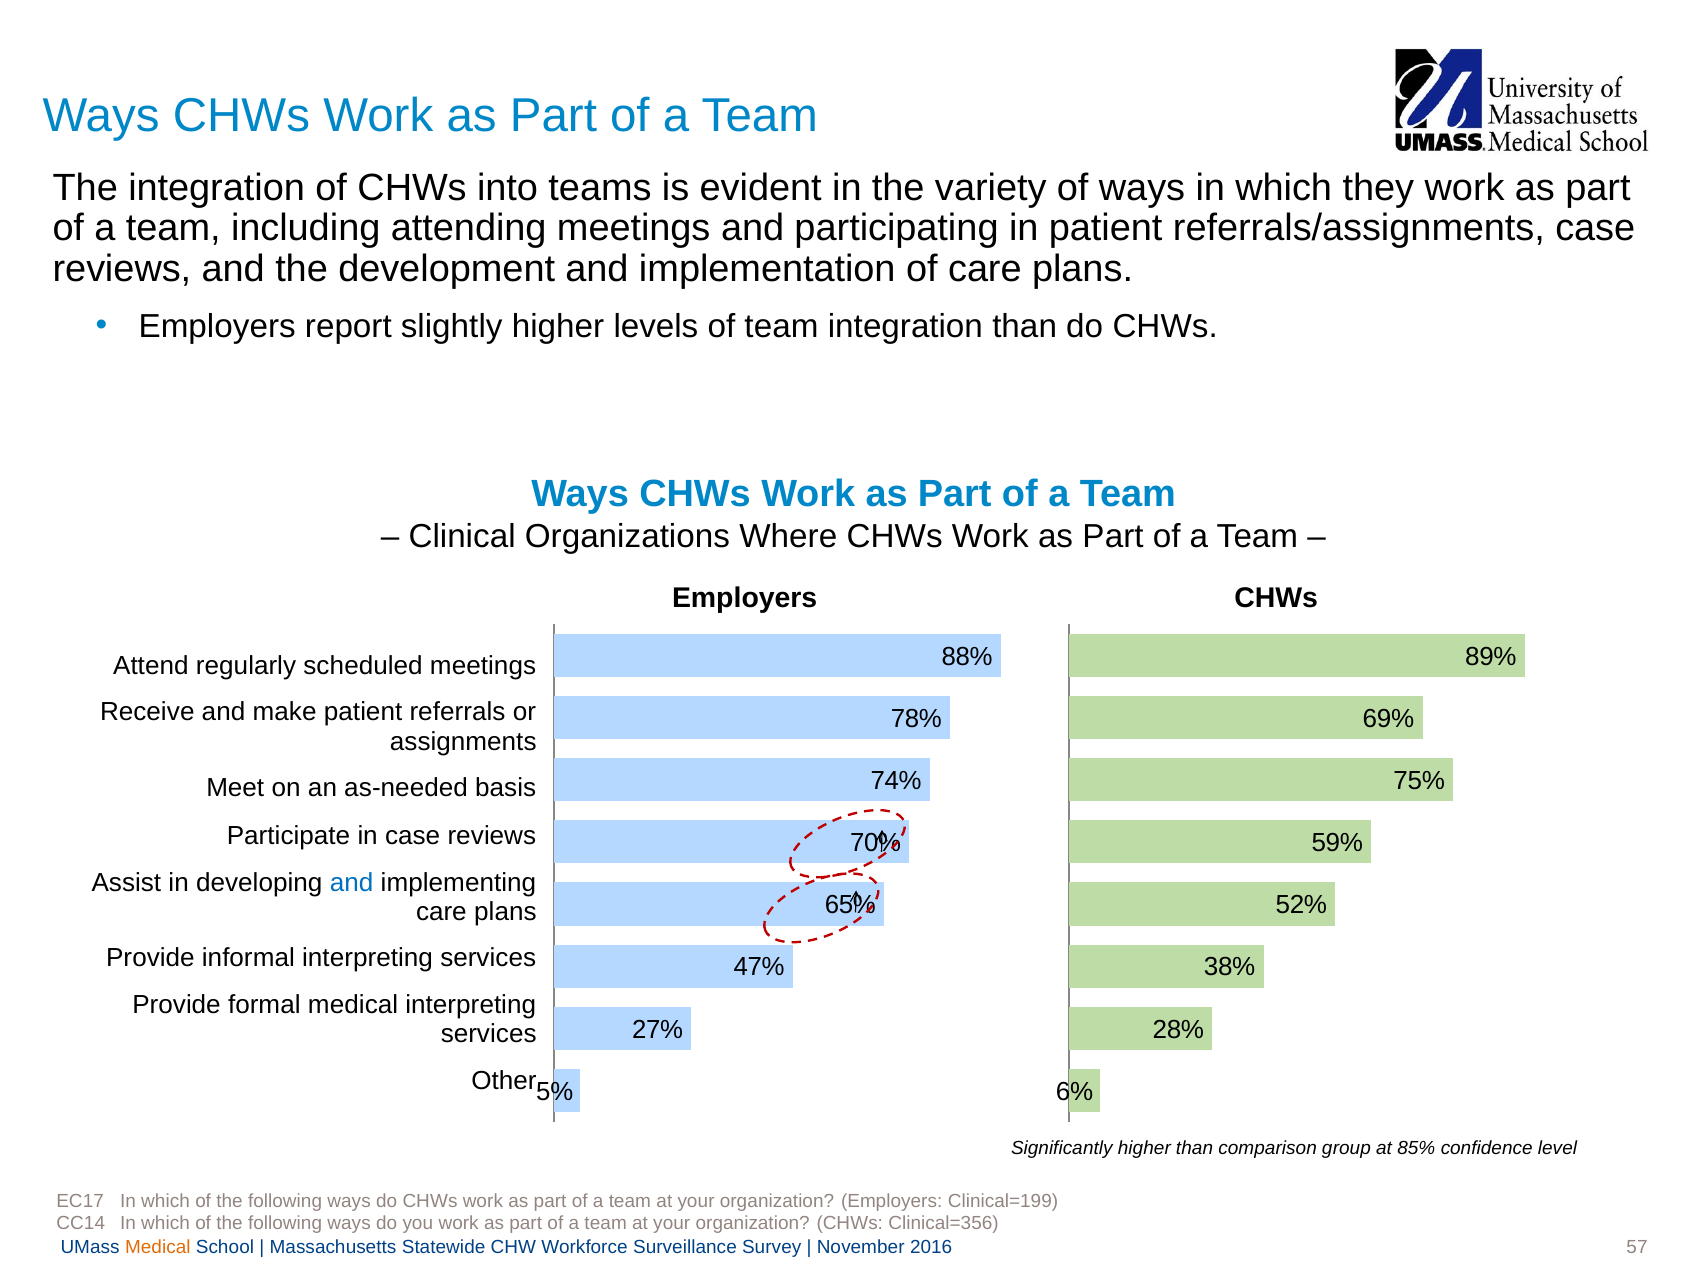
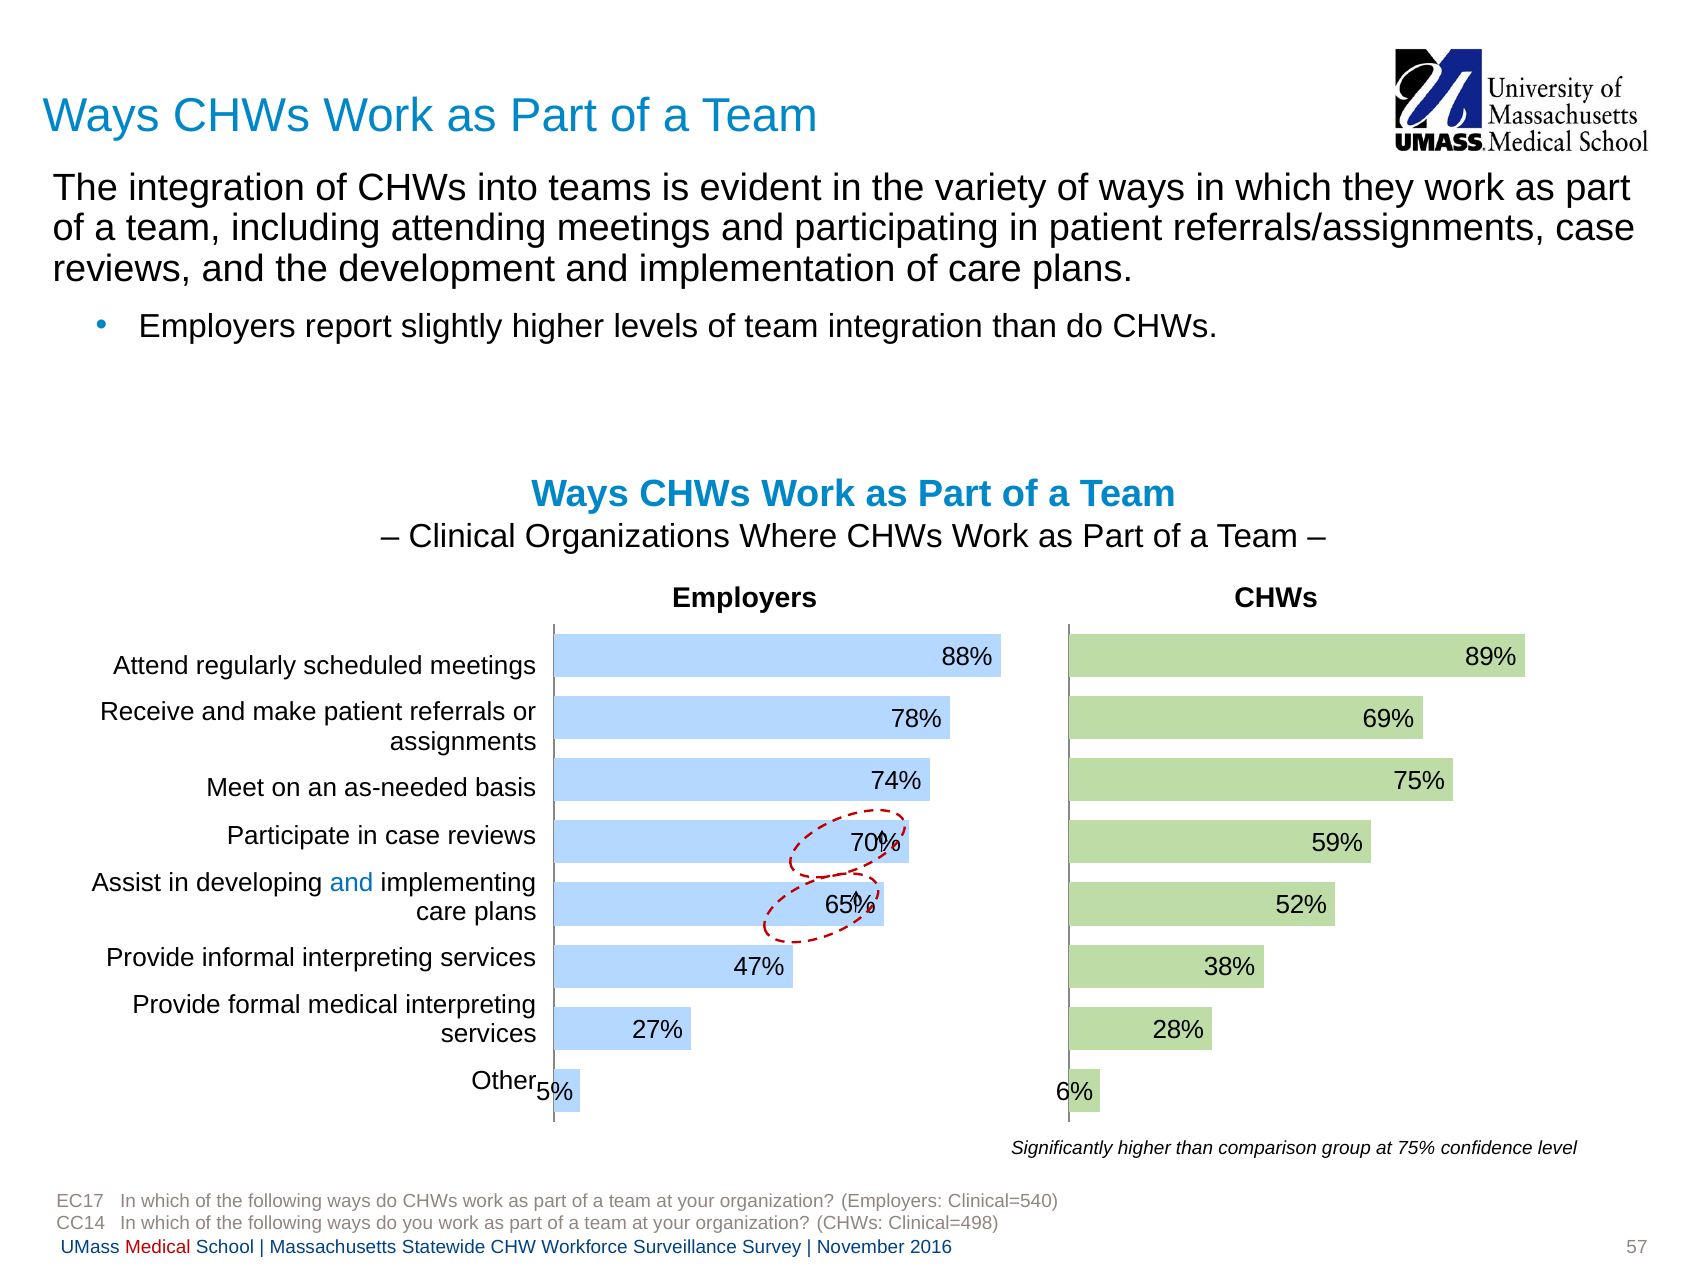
at 85%: 85% -> 75% (1416, 1149)
Clinical=199: Clinical=199 -> Clinical=540 (1003, 1201)
Clinical=356: Clinical=356 -> Clinical=498 (944, 1224)
Medical colour: orange -> red (158, 1247)
